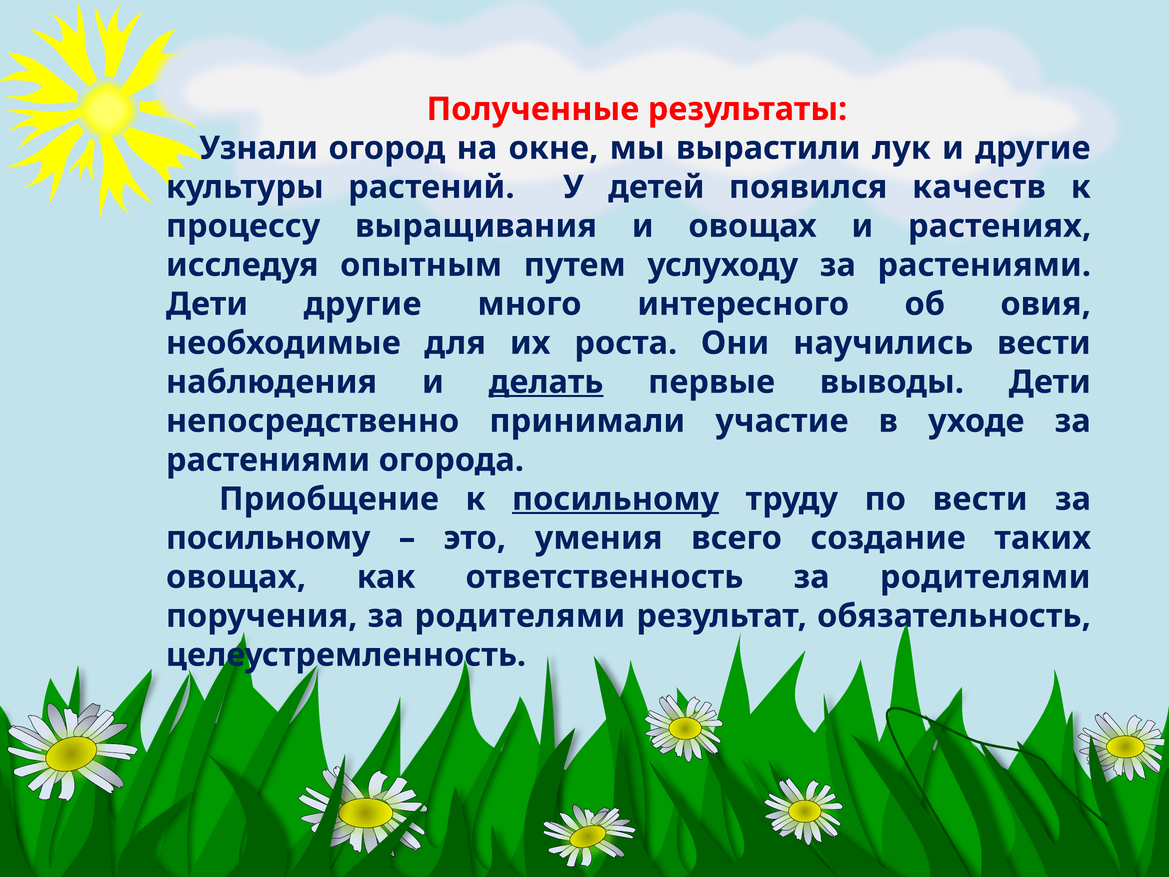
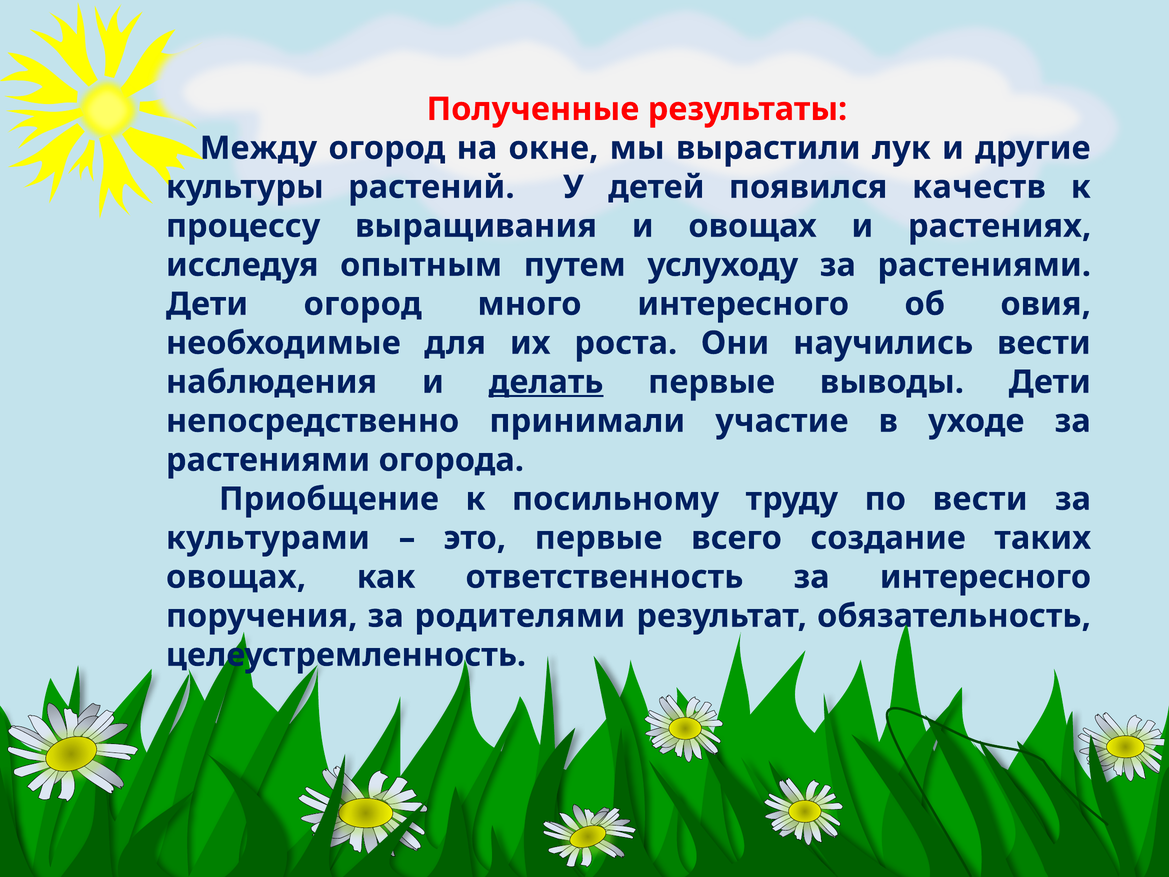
Узнали: Узнали -> Между (258, 148)
Дети другие: другие -> огород (363, 304)
посильному underline: present -> none (616, 499)
посильному: посильному -> культурами (268, 538)
это умения: умения -> первые (599, 538)
ответственность за родителями: родителями -> интересного (985, 577)
